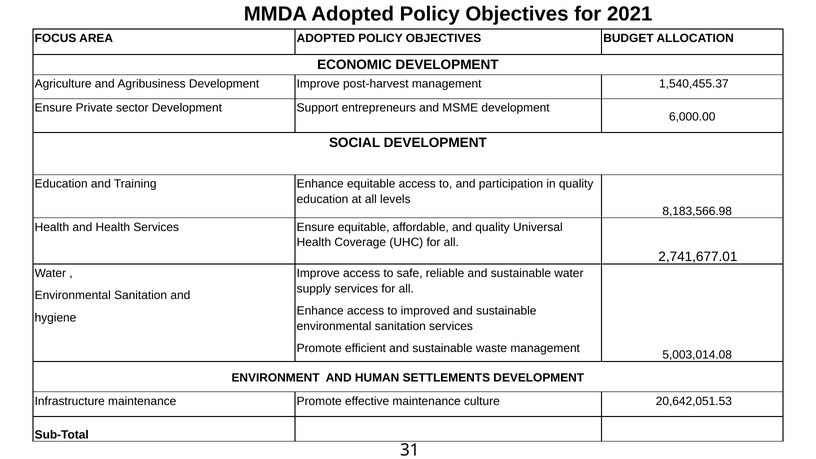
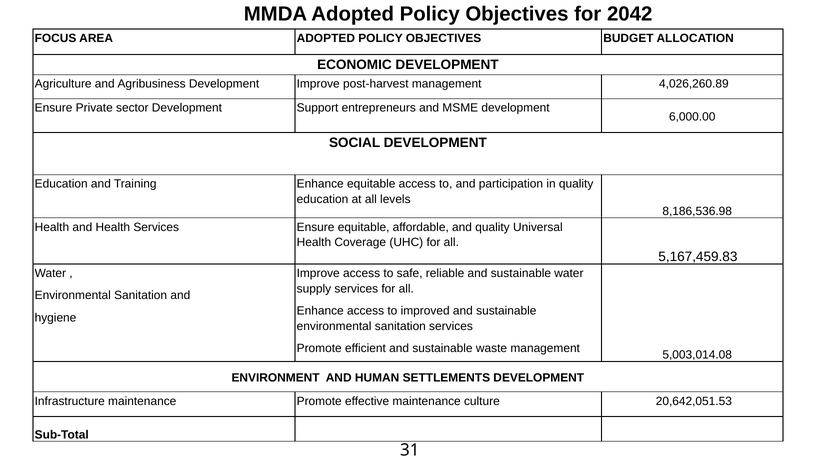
2021: 2021 -> 2042 (630, 14)
1,540,455.37: 1,540,455.37 -> 4,026,260.89 (694, 84)
8,183,566.98: 8,183,566.98 -> 8,186,536.98 (697, 211)
2,741,677.01: 2,741,677.01 -> 5,167,459.83 (698, 257)
